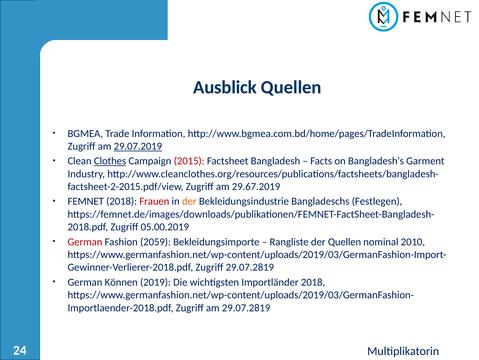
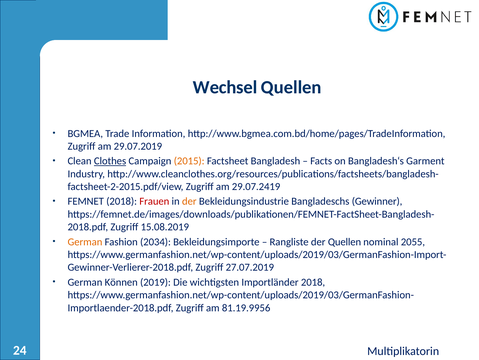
Ausblick: Ausblick -> Wechsel (225, 87)
29.07.2019 underline: present -> none (138, 146)
2015 colour: red -> orange (189, 161)
29.67.2019: 29.67.2019 -> 29.07.2419 (256, 186)
Festlegen: Festlegen -> Gewinner (377, 201)
05.00.2019: 05.00.2019 -> 15.08.2019 (165, 227)
German colour: red -> orange (85, 241)
2059: 2059 -> 2034 (155, 241)
2010: 2010 -> 2055 (413, 241)
Zugriff 29.07.2819: 29.07.2819 -> 27.07.2019 (250, 267)
am 29.07.2819: 29.07.2819 -> 81.19.9956 (246, 307)
